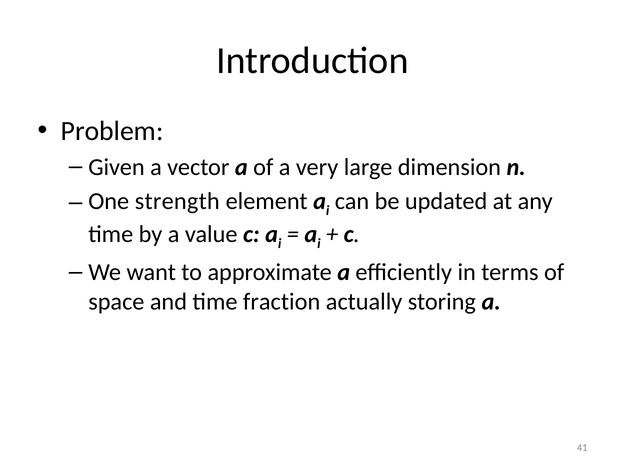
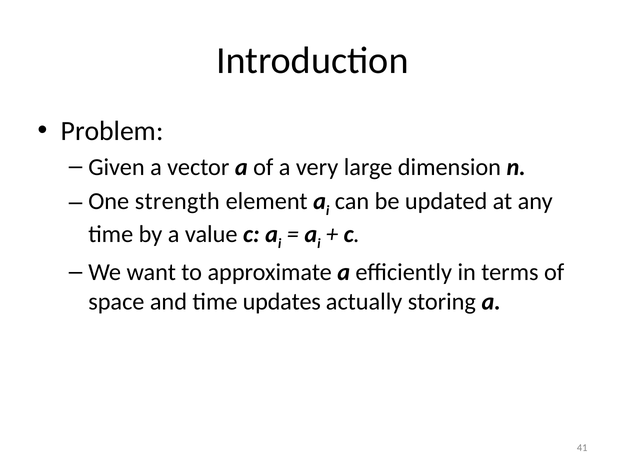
fraction: fraction -> updates (282, 302)
